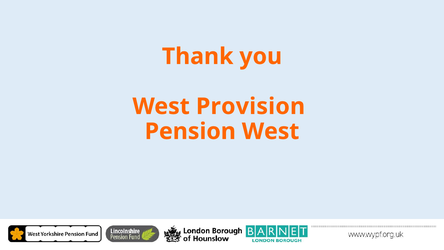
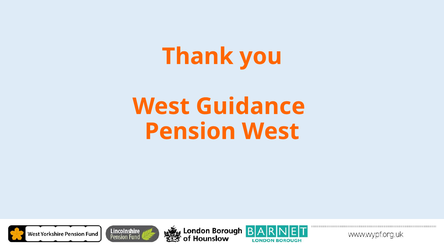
Provision: Provision -> Guidance (251, 106)
